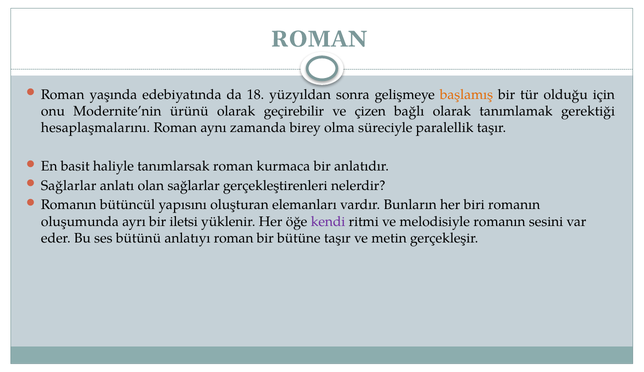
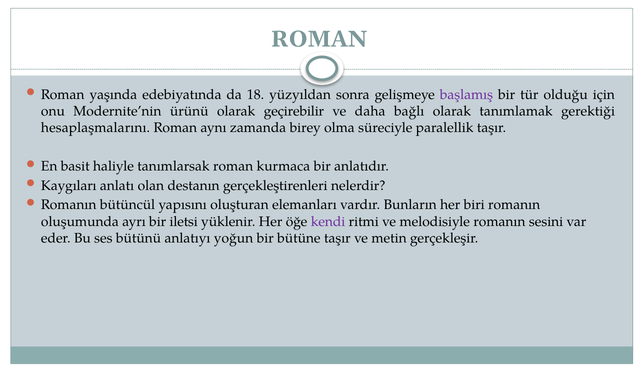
başlamış colour: orange -> purple (466, 94)
çizen: çizen -> daha (370, 111)
Sağlarlar: Sağlarlar -> Kaygıları (69, 185)
olan sağlarlar: sağlarlar -> destanın (194, 185)
anlatıyı roman: roman -> yoğun (234, 238)
